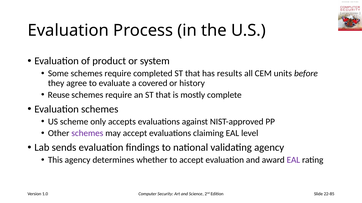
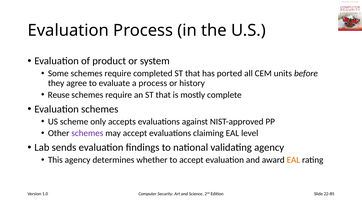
results: results -> ported (230, 74)
a covered: covered -> process (153, 83)
EAL colour: purple -> orange (293, 160)
